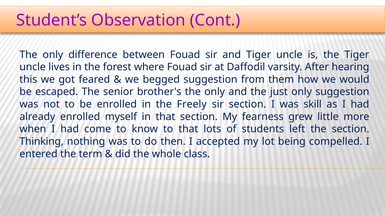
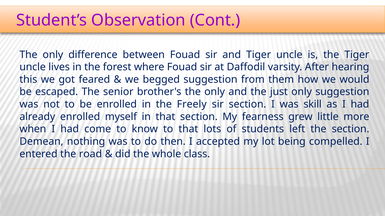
Thinking: Thinking -> Demean (41, 142)
term: term -> road (90, 154)
